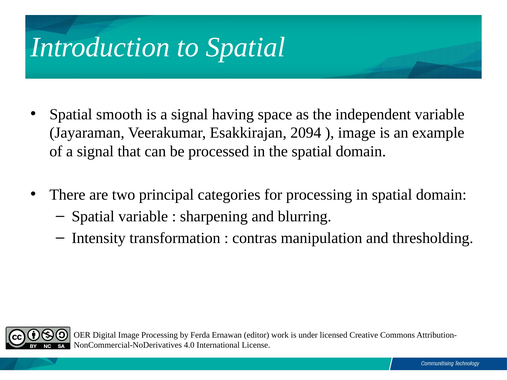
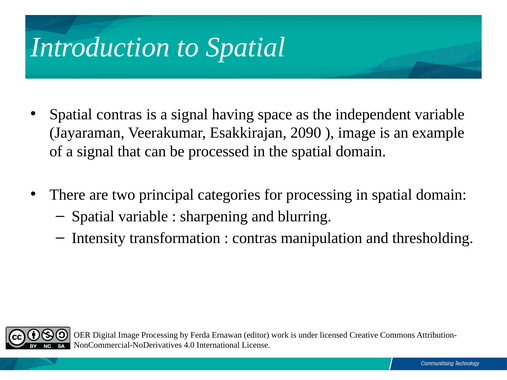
Spatial smooth: smooth -> contras (119, 114)
2094: 2094 -> 2090 (306, 133)
